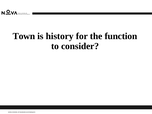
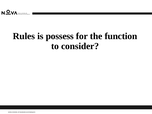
Town: Town -> Rules (24, 36)
history: history -> possess (60, 36)
